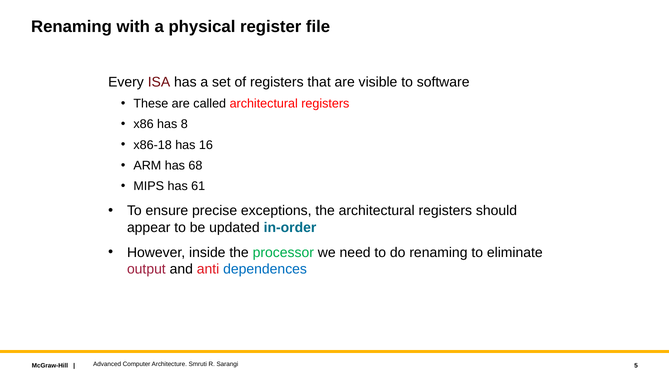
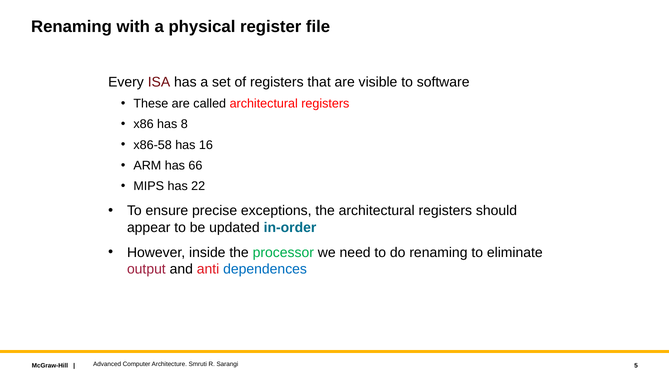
x86-18: x86-18 -> x86-58 (153, 145)
68: 68 -> 66 (195, 165)
61: 61 -> 22 (198, 186)
